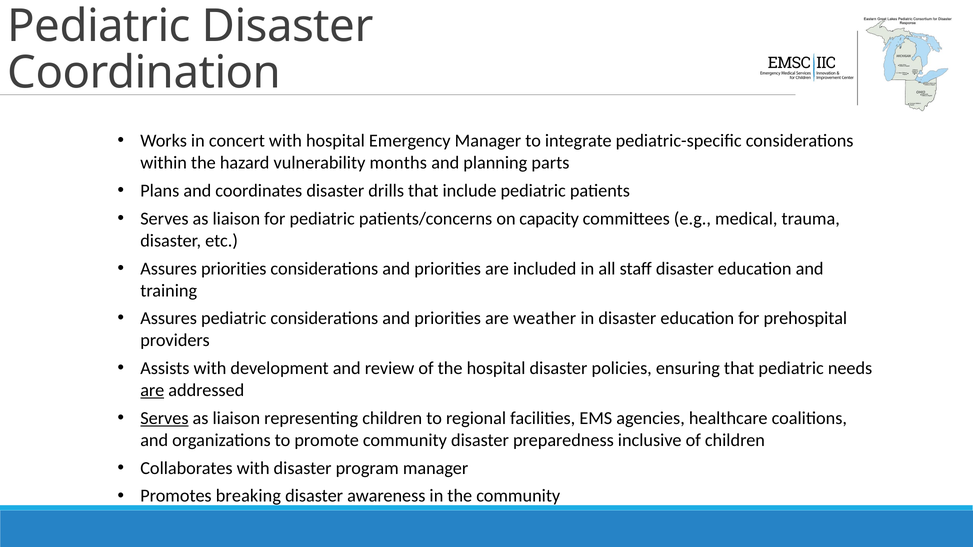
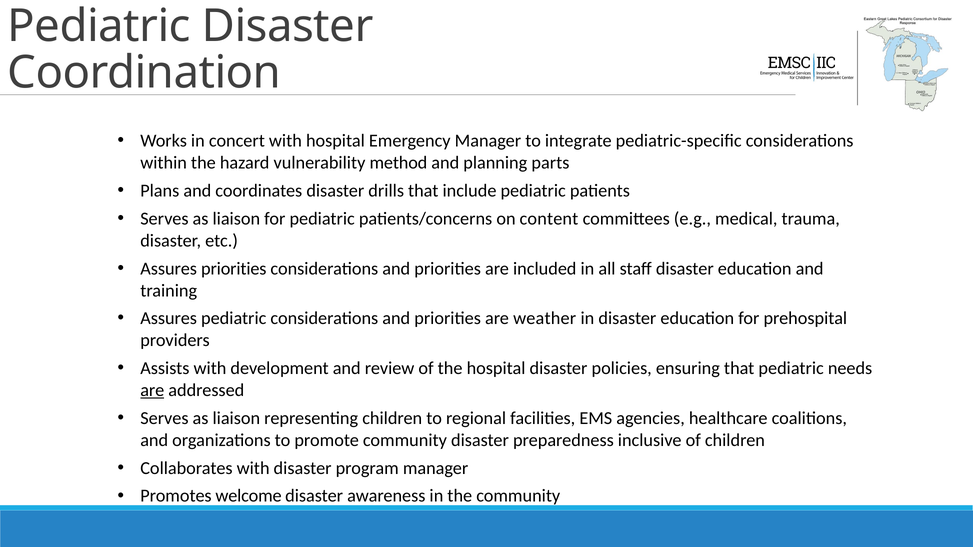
months: months -> method (398, 163)
capacity: capacity -> content (549, 219)
Serves underline: present -> none (164, 418)
breaking: breaking -> welcome (249, 496)
